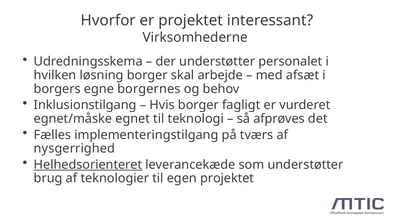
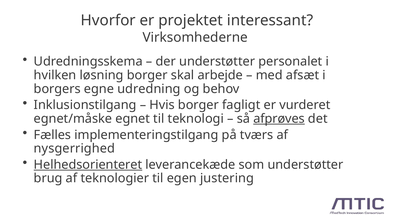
borgernes: borgernes -> udredning (149, 89)
afprøves underline: none -> present (279, 119)
egen projektet: projektet -> justering (227, 179)
